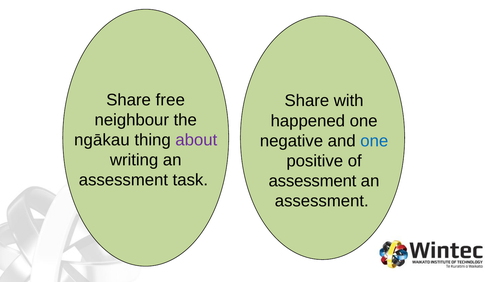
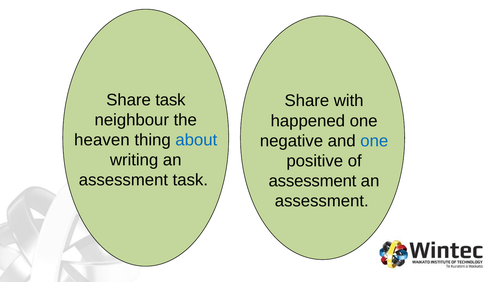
Share free: free -> task (170, 100)
ngākau: ngākau -> heaven (102, 140)
about colour: purple -> blue (196, 140)
